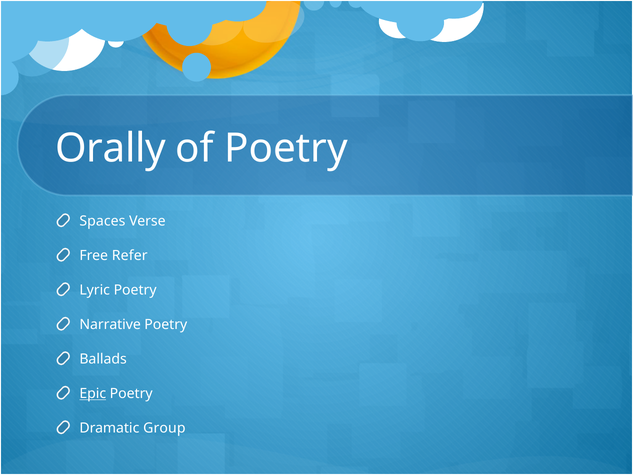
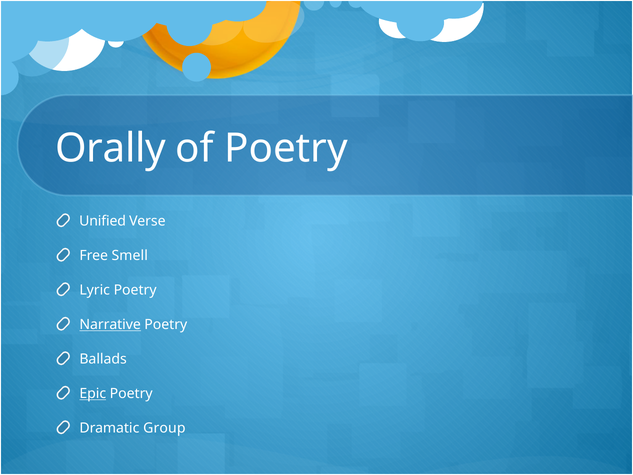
Spaces: Spaces -> Unified (103, 221)
Refer: Refer -> Smell (130, 256)
Narrative underline: none -> present (110, 324)
